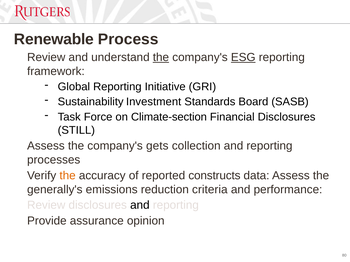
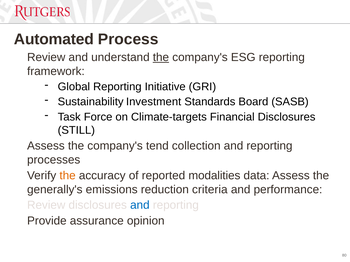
Renewable: Renewable -> Automated (54, 39)
ESG underline: present -> none (243, 57)
Climate-section: Climate-section -> Climate-targets (169, 117)
gets: gets -> tend (157, 146)
constructs: constructs -> modalities (214, 176)
and colour: black -> blue (140, 206)
